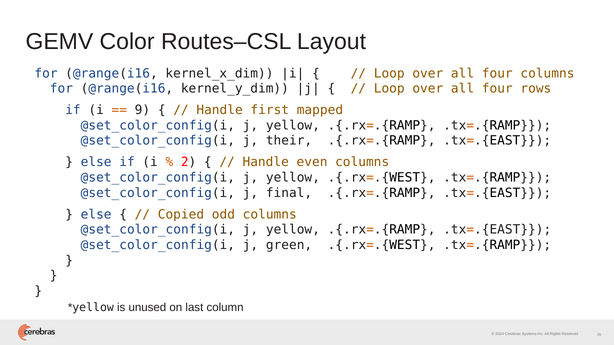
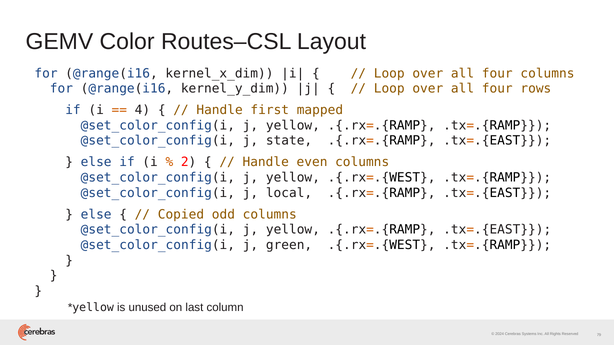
9: 9 -> 4 (142, 110)
their: their -> state (289, 141)
final: final -> local (289, 193)
